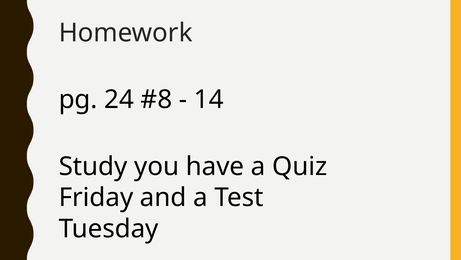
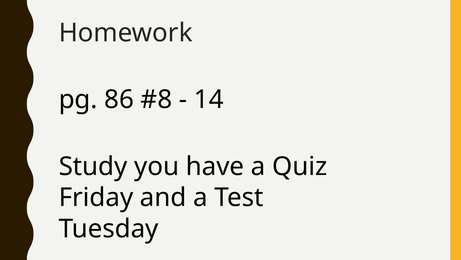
24: 24 -> 86 (119, 99)
